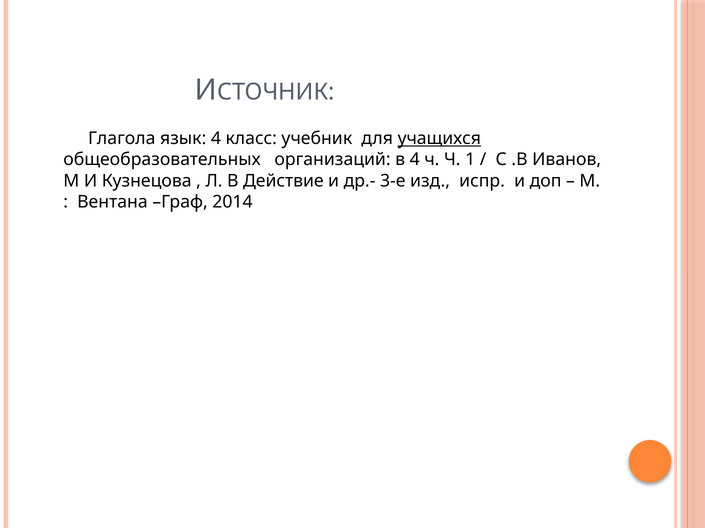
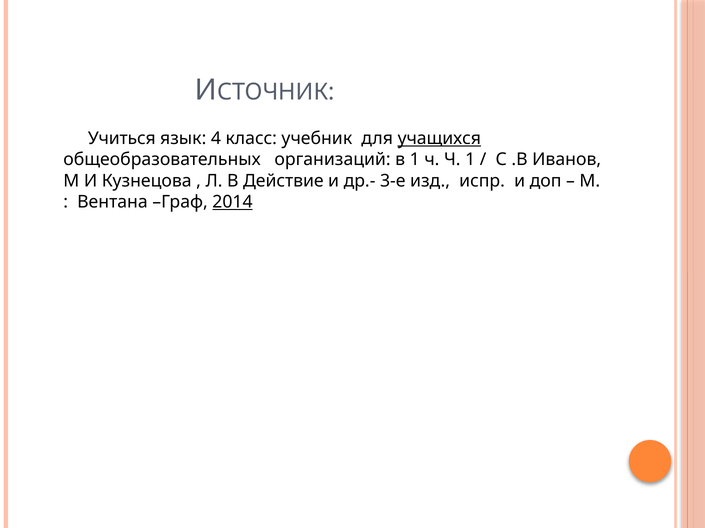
Глагола: Глагола -> Учиться (122, 139)
в 4: 4 -> 1 (415, 160)
2014 underline: none -> present (232, 202)
